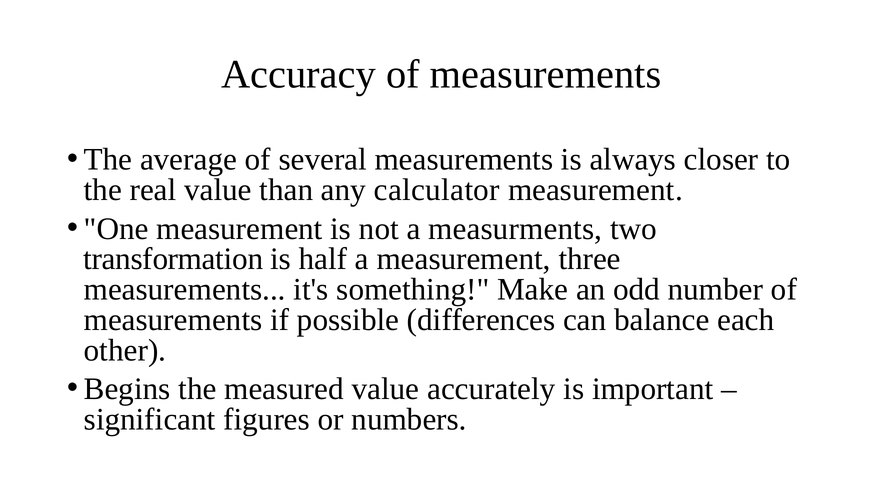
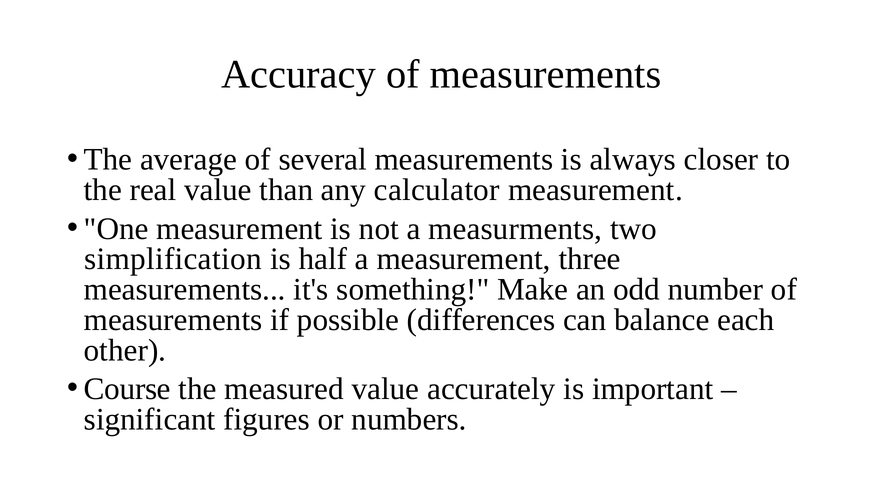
transformation: transformation -> simplification (173, 259)
Begins: Begins -> Course (127, 389)
